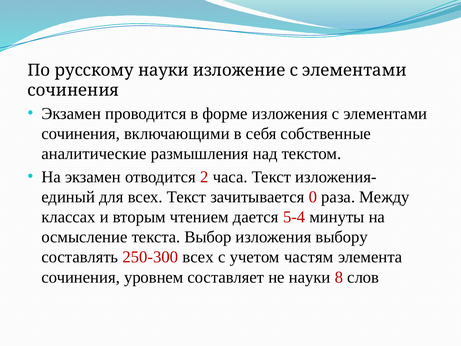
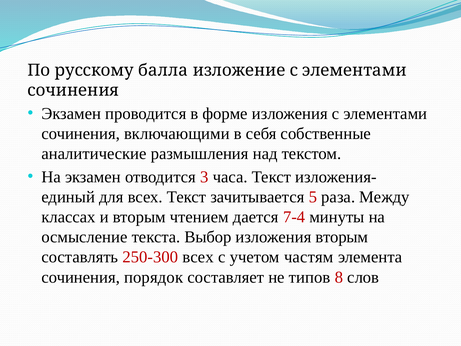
русскому науки: науки -> балла (163, 70)
2: 2 -> 3 (204, 177)
0: 0 -> 5 (313, 197)
5-4: 5-4 -> 7-4 (294, 217)
изложения выбору: выбору -> вторым (342, 237)
уровнем: уровнем -> порядок (154, 277)
не науки: науки -> типов (310, 277)
